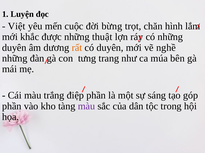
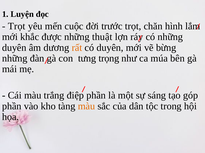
Việt: Việt -> Trọt (17, 26)
bừng: bừng -> trước (112, 26)
nghề: nghề -> bừng (166, 48)
trang: trang -> trọng (109, 59)
màu colour: purple -> orange (86, 107)
